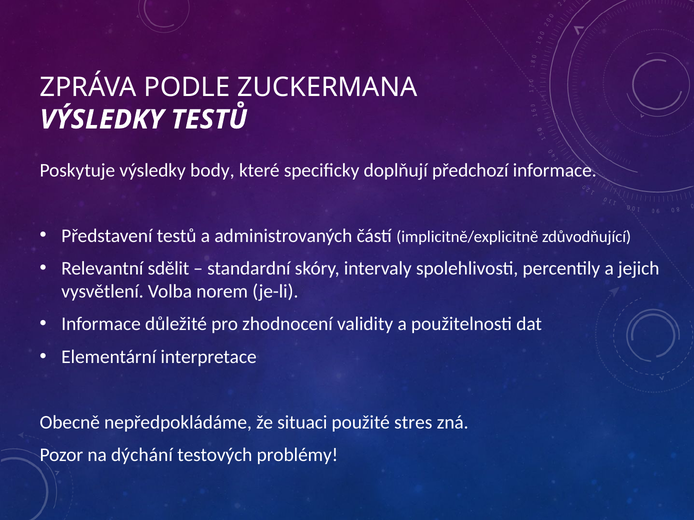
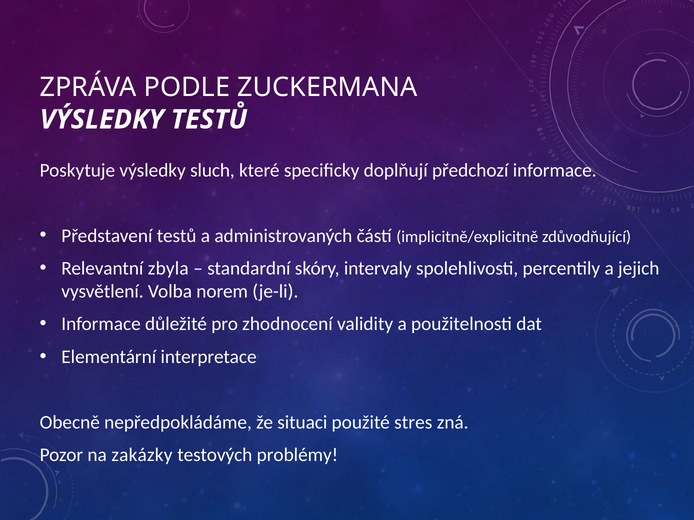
body: body -> sluch (212, 170)
sdělit: sdělit -> zbyla (168, 269)
dýchání: dýchání -> zakázky (142, 455)
